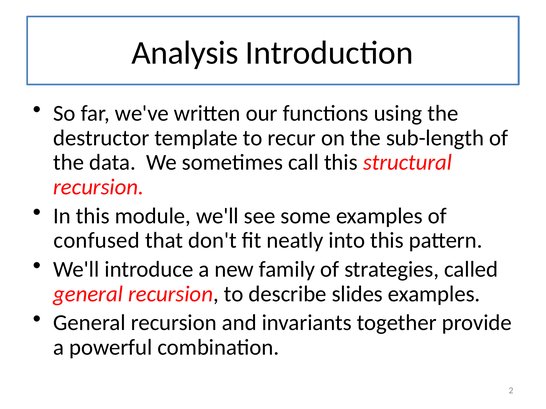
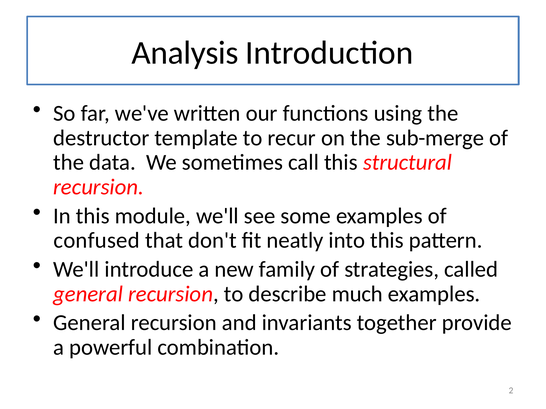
sub-length: sub-length -> sub-merge (435, 138)
slides: slides -> much (357, 294)
